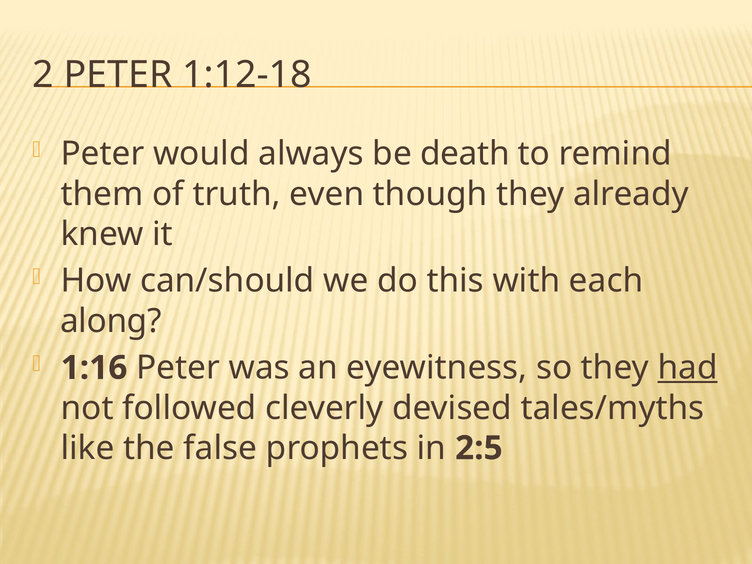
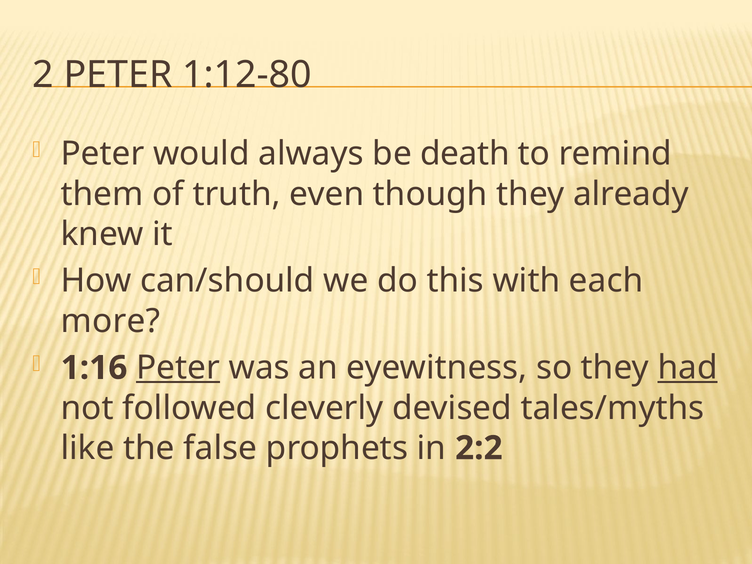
1:12-18: 1:12-18 -> 1:12-80 (247, 75)
along: along -> more (111, 321)
Peter underline: none -> present (178, 368)
2:5: 2:5 -> 2:2 (479, 448)
